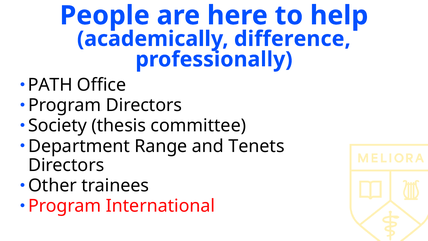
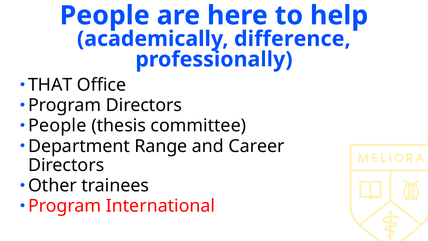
PATH: PATH -> THAT (50, 85)
Society: Society -> People (57, 126)
Tenets: Tenets -> Career (257, 146)
